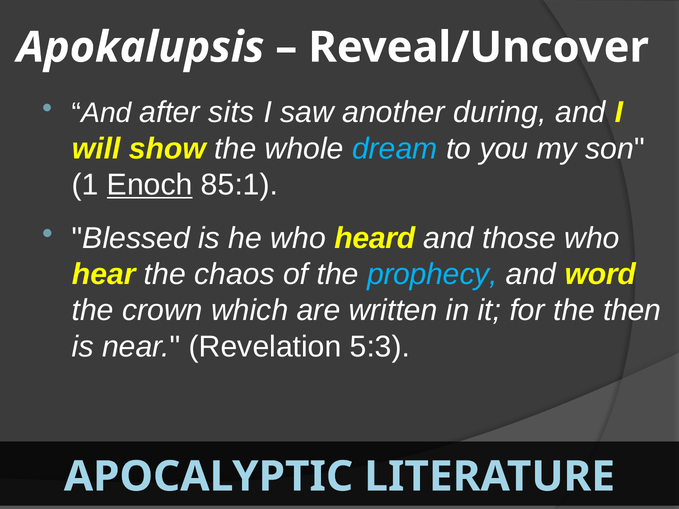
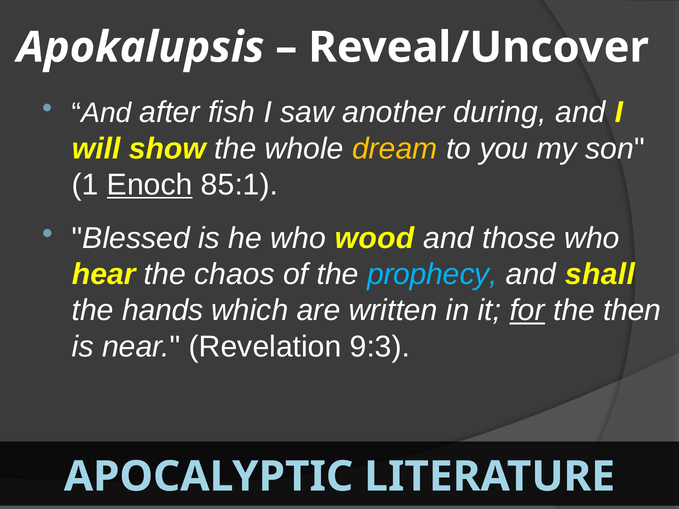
sits: sits -> fish (232, 112)
dream colour: light blue -> yellow (395, 149)
heard: heard -> wood (374, 238)
word: word -> shall (600, 274)
crown: crown -> hands (163, 311)
for underline: none -> present (527, 311)
5:3: 5:3 -> 9:3 (380, 347)
